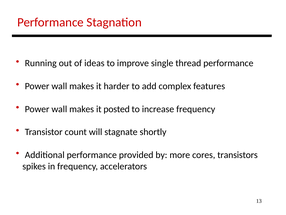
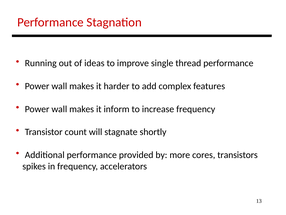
posted: posted -> inform (117, 109)
